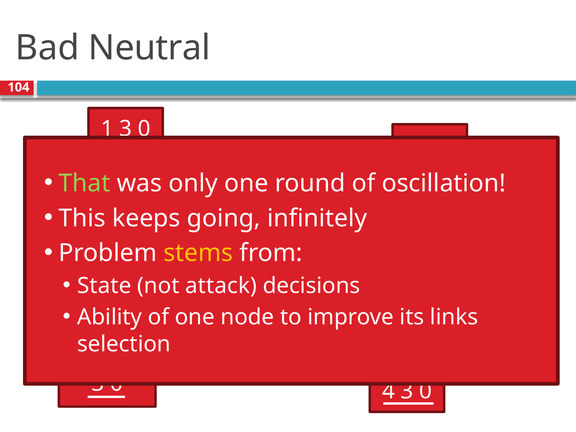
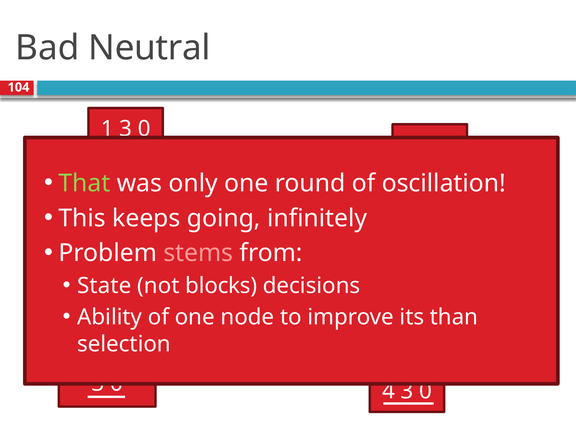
stems colour: yellow -> pink (198, 253)
attack: attack -> blocks (221, 286)
links: links -> than (454, 317)
